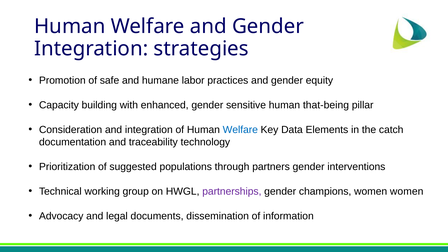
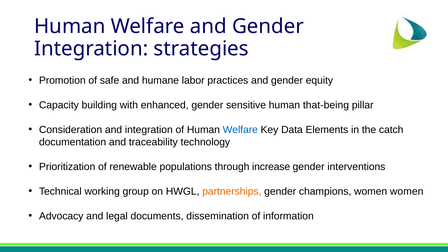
suggested: suggested -> renewable (133, 167)
partners: partners -> increase (271, 167)
partnerships colour: purple -> orange (232, 191)
